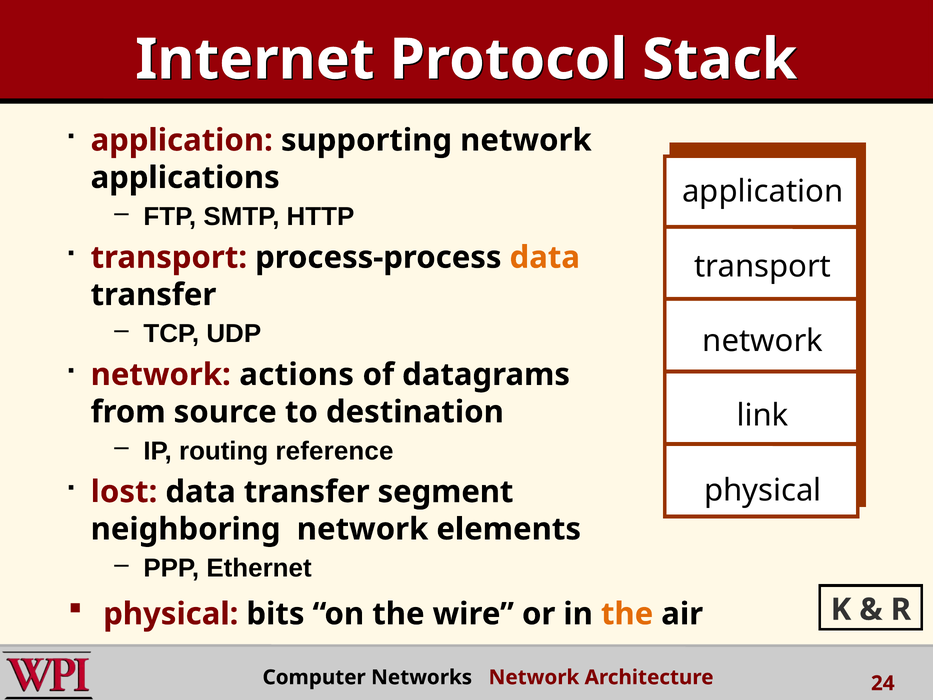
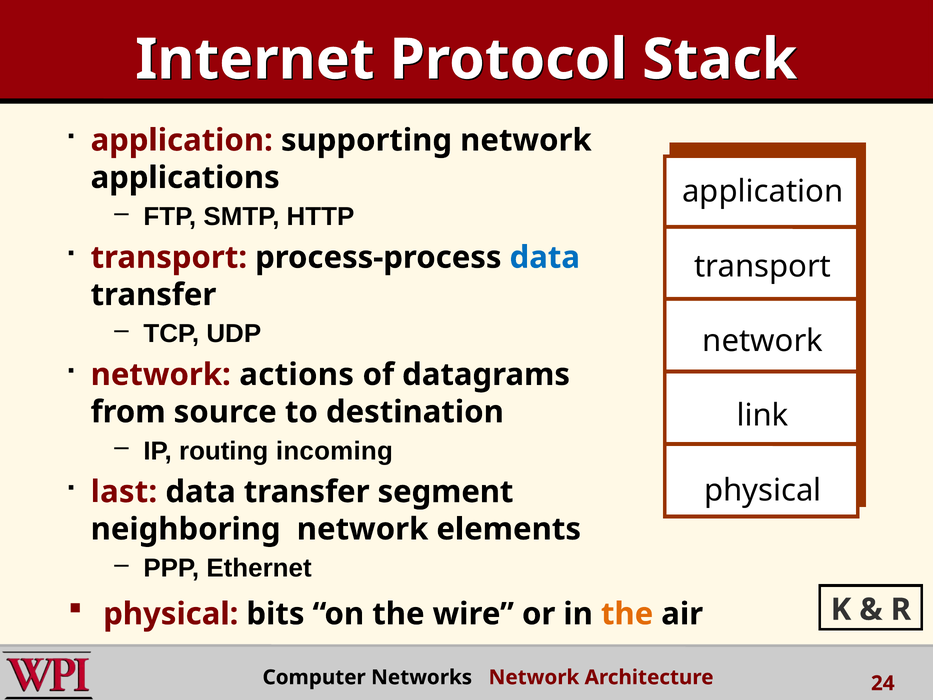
data colour: orange -> blue (545, 257)
reference: reference -> incoming (334, 451)
lost: lost -> last (124, 492)
